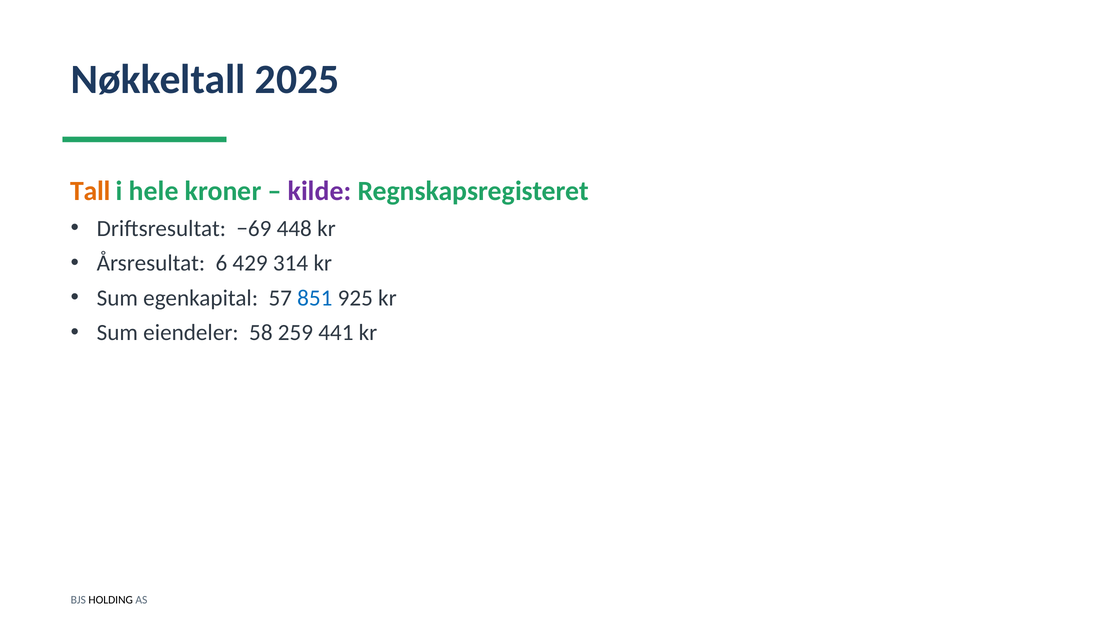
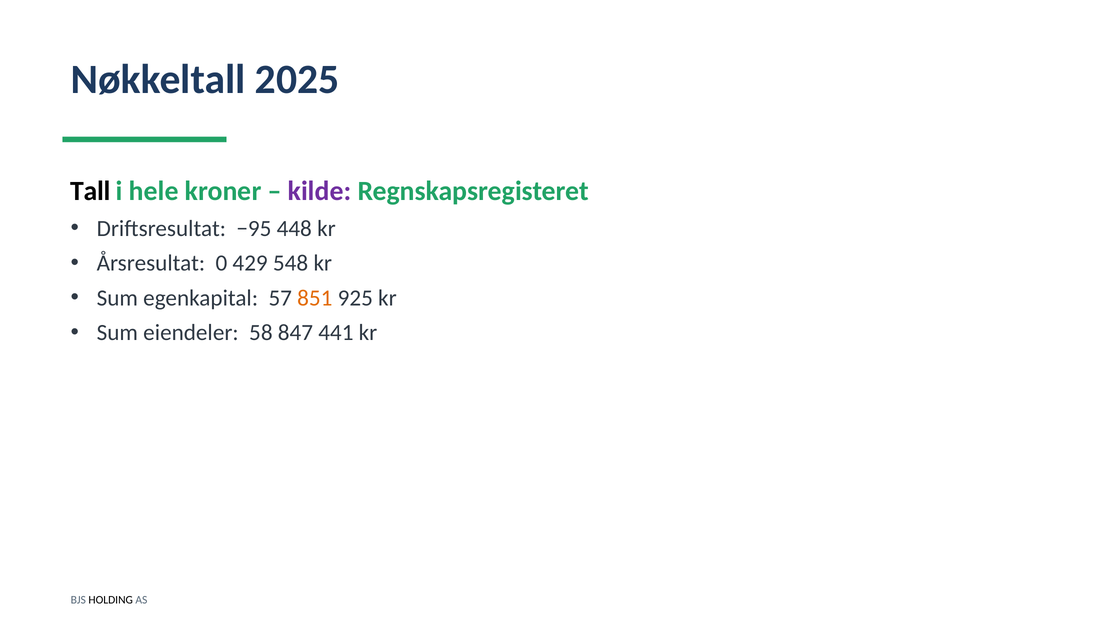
Tall colour: orange -> black (90, 191)
−69: −69 -> −95 (254, 228)
6: 6 -> 0 (221, 263)
314: 314 -> 548 (291, 263)
851 colour: blue -> orange (315, 298)
259: 259 -> 847 (295, 333)
